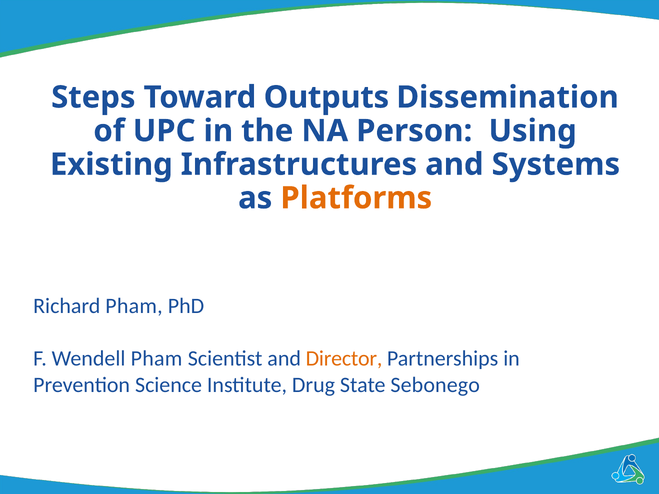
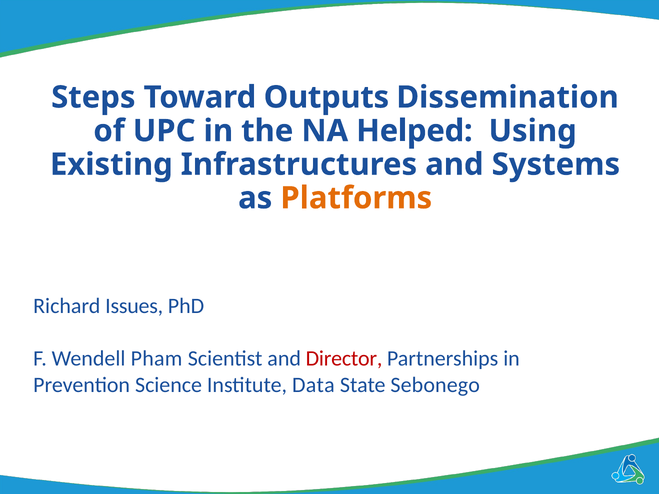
Person: Person -> Helped (414, 131)
Richard Pham: Pham -> Issues (134, 306)
Director colour: orange -> red (344, 359)
Drug: Drug -> Data (313, 385)
